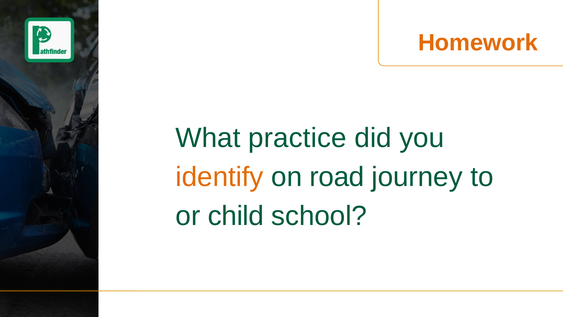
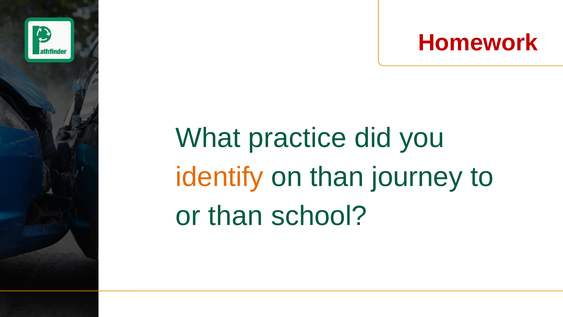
Homework colour: orange -> red (478, 43)
on road: road -> than (337, 177)
or child: child -> than (236, 216)
